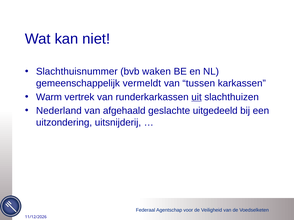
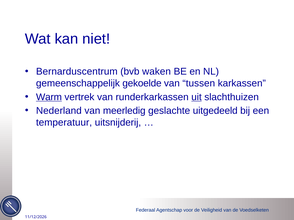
Slachthuisnummer: Slachthuisnummer -> Bernarduscentrum (77, 72)
vermeldt: vermeldt -> gekoelde (142, 83)
Warm underline: none -> present (49, 97)
afgehaald: afgehaald -> meerledig (124, 111)
uitzondering: uitzondering -> temperatuur (64, 123)
